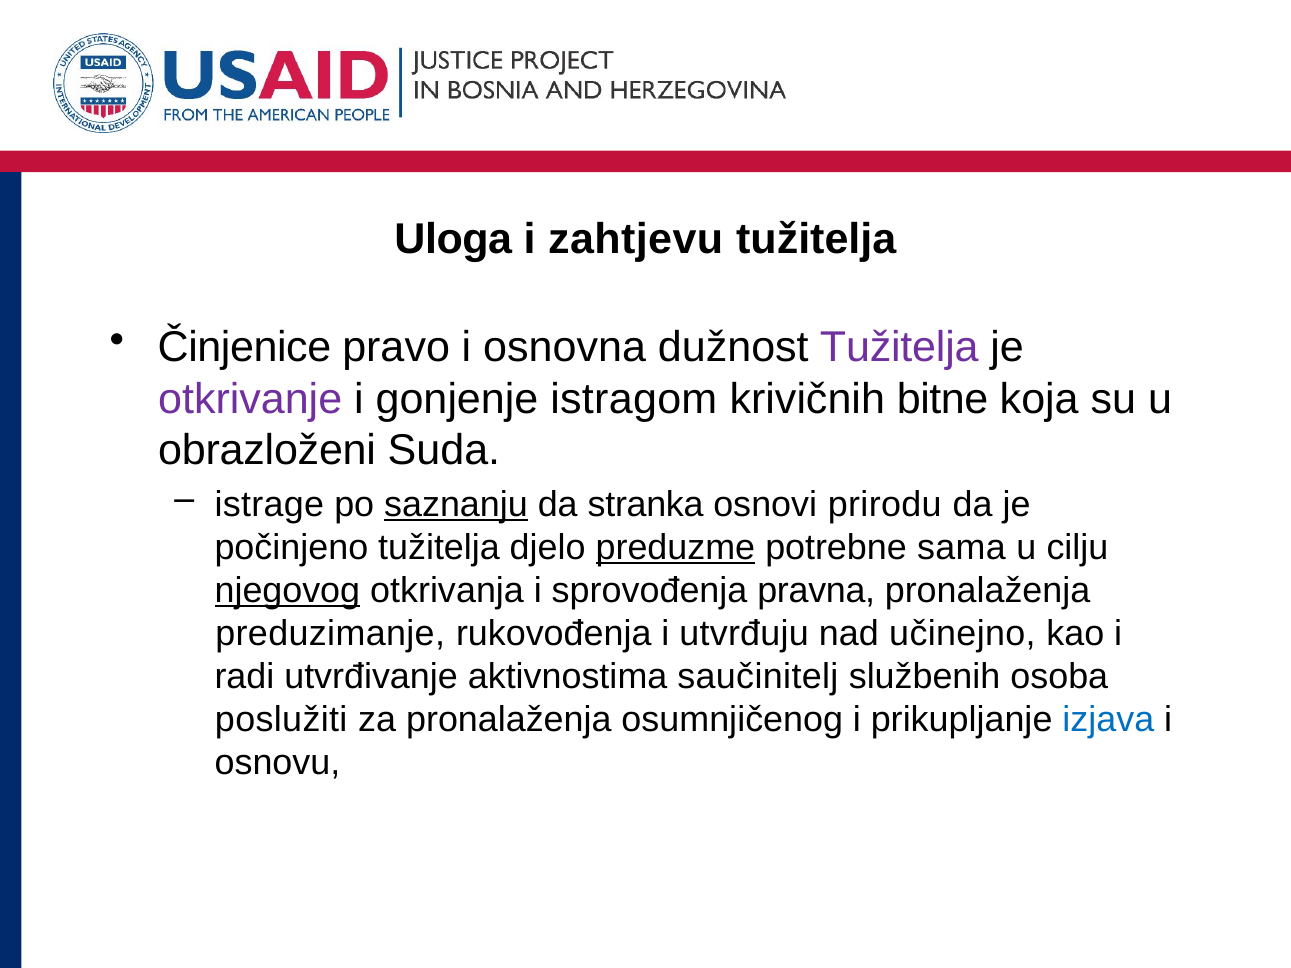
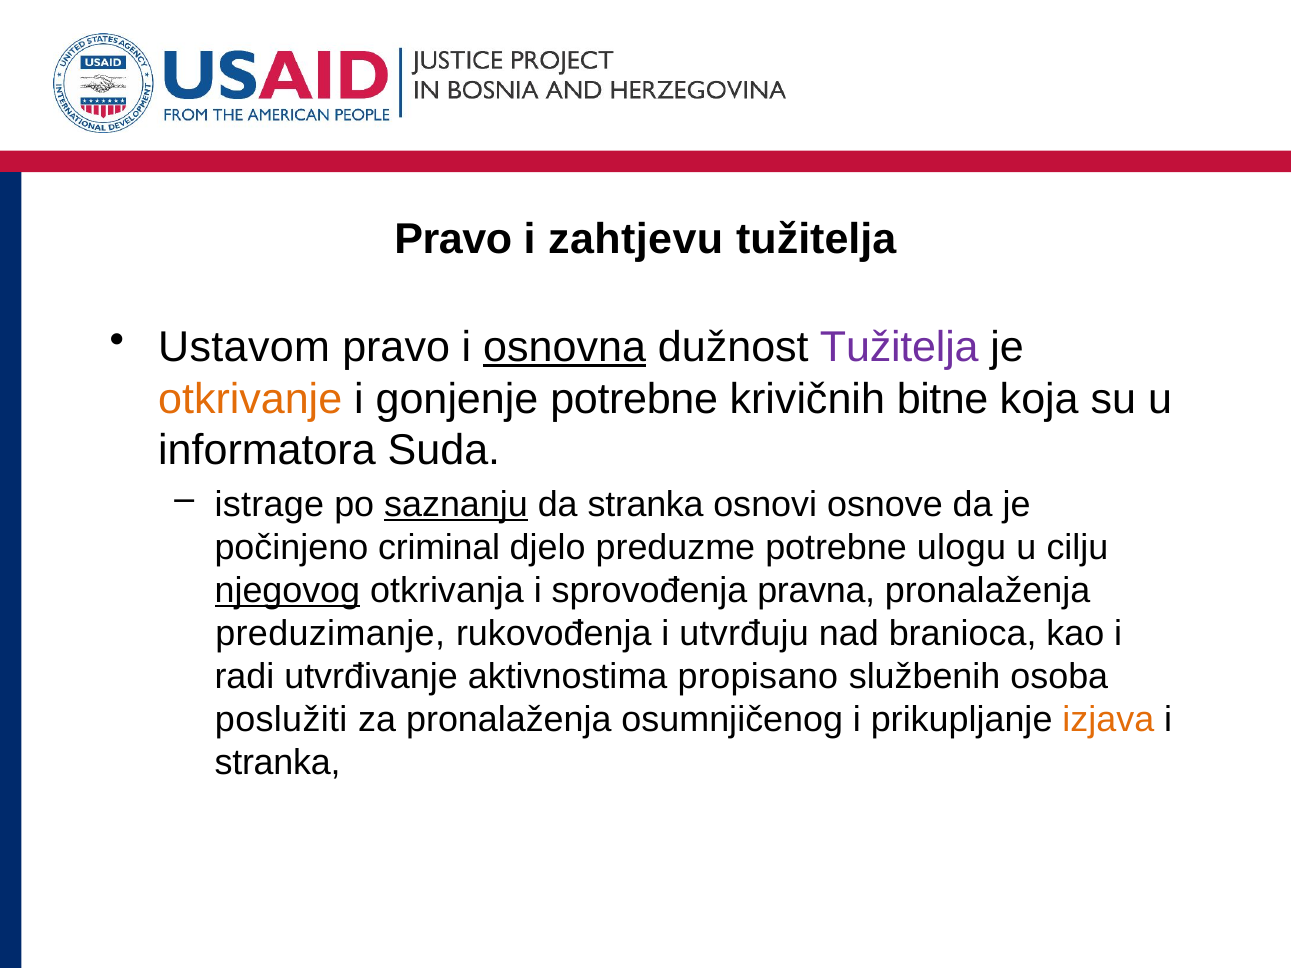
Uloga: Uloga -> Pravo (453, 240)
Činjenice: Činjenice -> Ustavom (244, 347)
osnovna underline: none -> present (565, 347)
otkrivanje colour: purple -> orange (250, 399)
gonjenje istragom: istragom -> potrebne (634, 399)
obrazloženi: obrazloženi -> informatora (267, 451)
prirodu: prirodu -> osnove (885, 505)
počinjeno tužitelja: tužitelja -> criminal (439, 548)
preduzme underline: present -> none (675, 548)
sama: sama -> ulogu (961, 548)
učinejno: učinejno -> branioca (963, 634)
saučinitelj: saučinitelj -> propisano (758, 677)
izjava colour: blue -> orange (1108, 720)
osnovu: osnovu -> stranka (278, 763)
